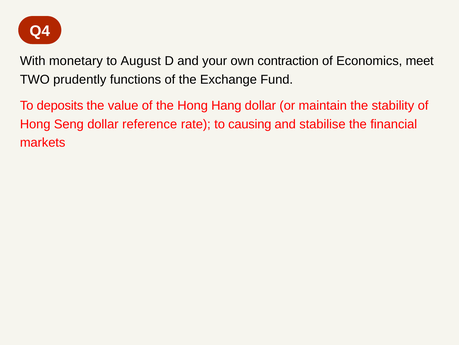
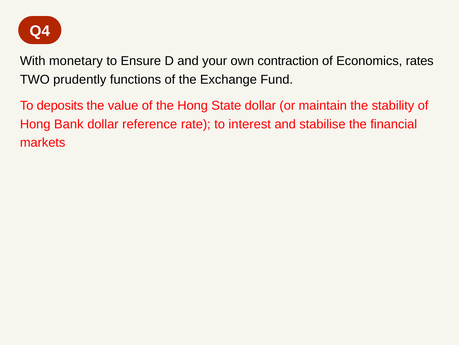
August: August -> Ensure (141, 61)
meet: meet -> rates (420, 61)
Hang: Hang -> State (226, 105)
Seng: Seng -> Bank (69, 124)
causing: causing -> interest (250, 124)
